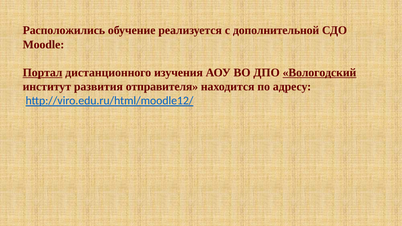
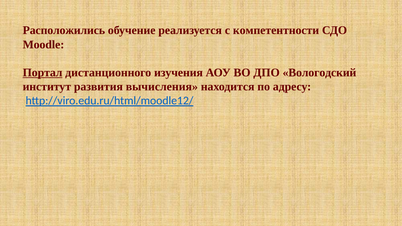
дополнительной: дополнительной -> компетентности (276, 30)
Вологодский underline: present -> none (319, 73)
отправителя: отправителя -> вычисления (162, 87)
